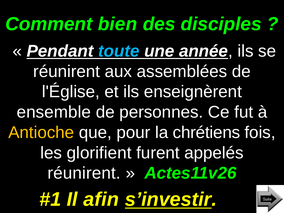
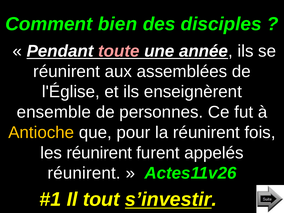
toute colour: light blue -> pink (119, 51)
la chrétiens: chrétiens -> réunirent (206, 133)
les glorifient: glorifient -> réunirent (99, 153)
afin: afin -> tout (101, 199)
